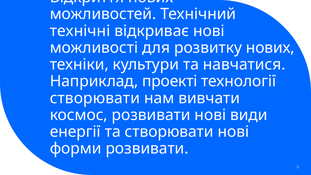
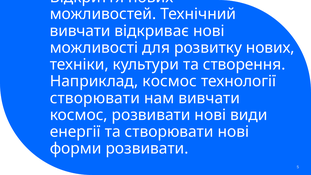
технічні: технічні -> вивчати (80, 31)
навчатися: навчатися -> створення (244, 64)
Наприклад проекті: проекті -> космос (170, 81)
